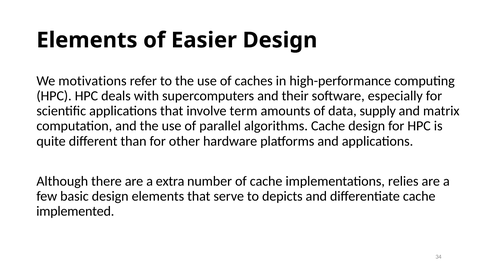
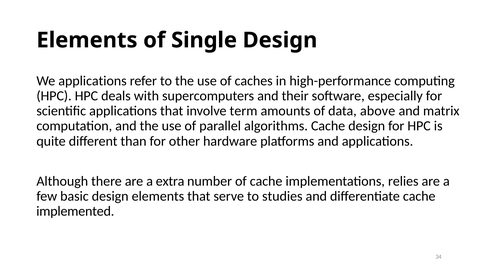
Easier: Easier -> Single (204, 40)
We motivations: motivations -> applications (93, 81)
supply: supply -> above (378, 111)
depicts: depicts -> studies (282, 196)
